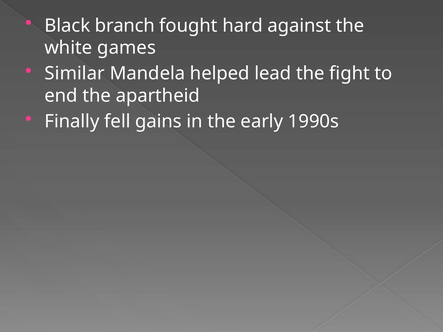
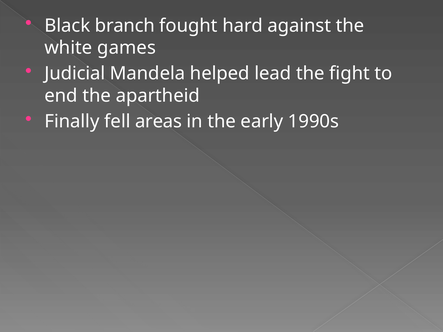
Similar: Similar -> Judicial (75, 74)
gains: gains -> areas (159, 122)
